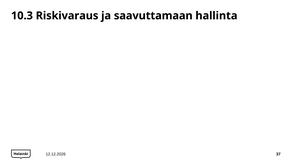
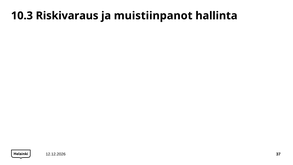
saavuttamaan: saavuttamaan -> muistiinpanot (153, 16)
